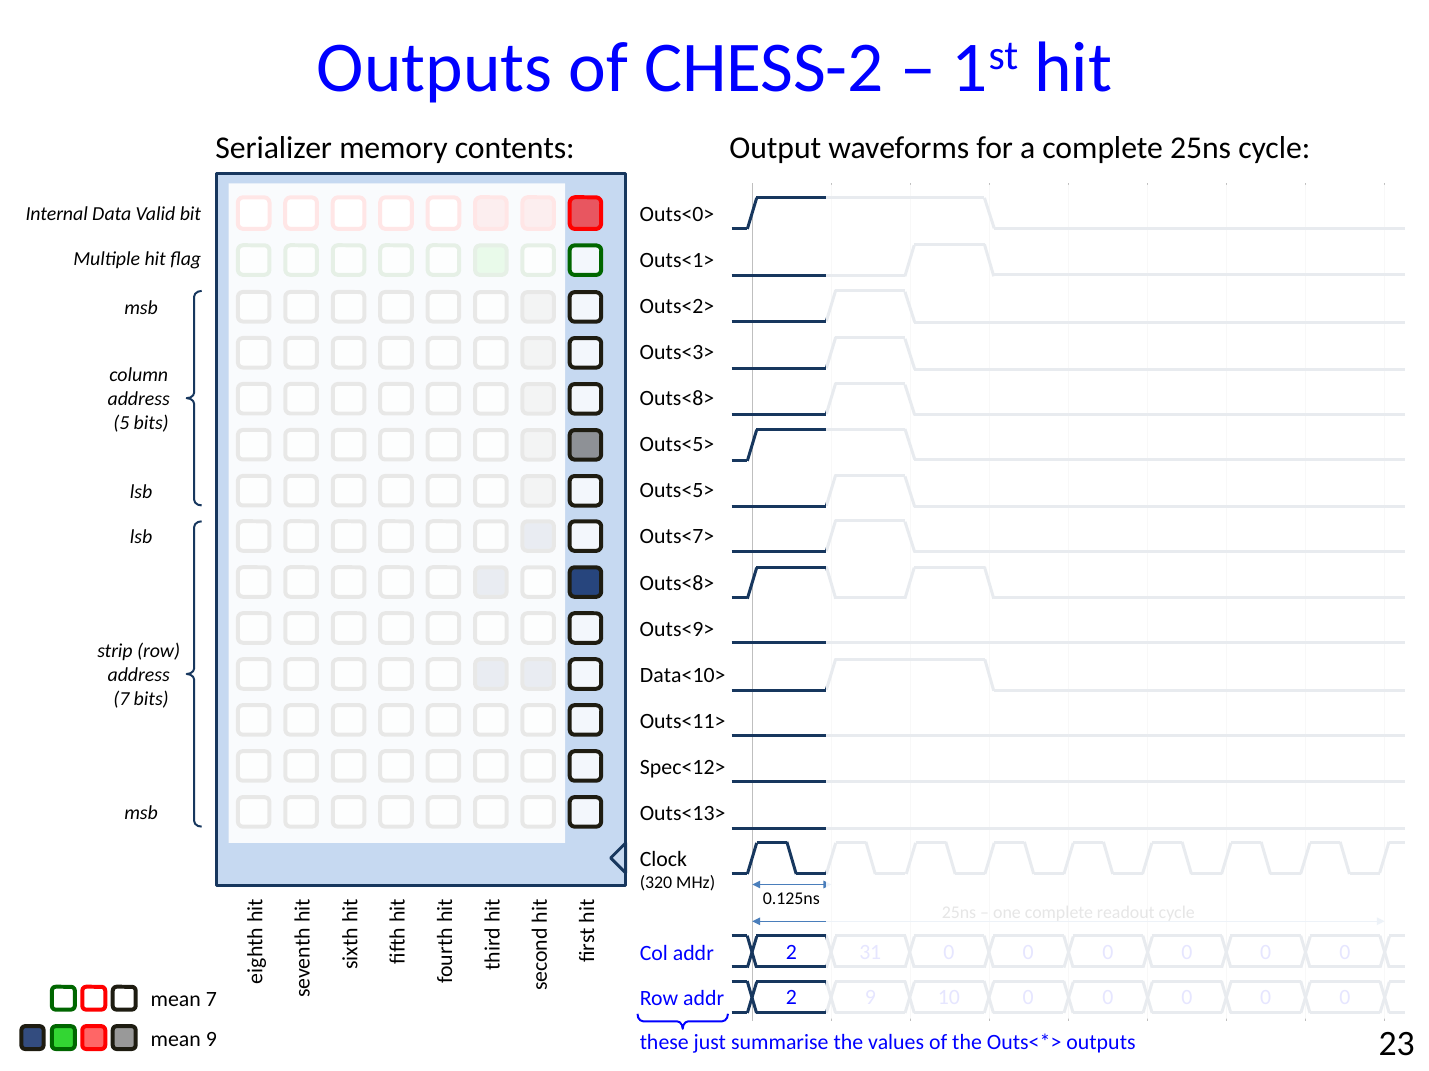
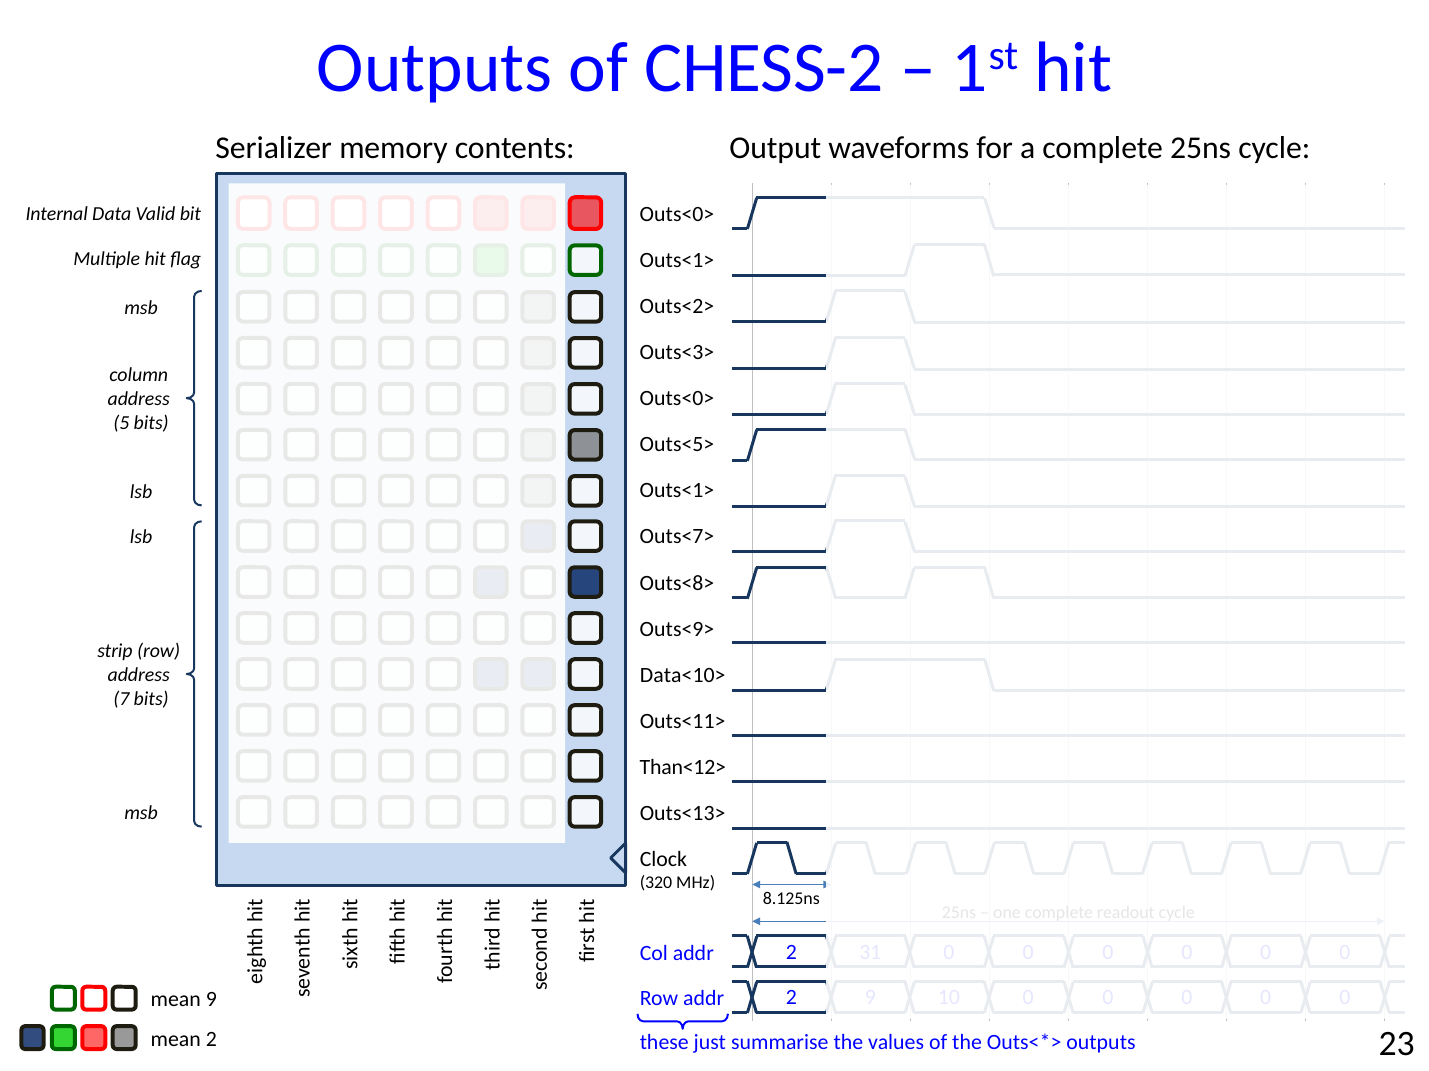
Outs<8>: Outs<8> -> Outs<0> (677, 399)
Outs<5>: Outs<5> -> Outs<1> (677, 491)
Spec<12>: Spec<12> -> Than<12> (683, 768)
0.125ns: 0.125ns -> 8.125ns (791, 899)
mean 7: 7 -> 9 (211, 1000)
mean 9: 9 -> 2 (211, 1040)
